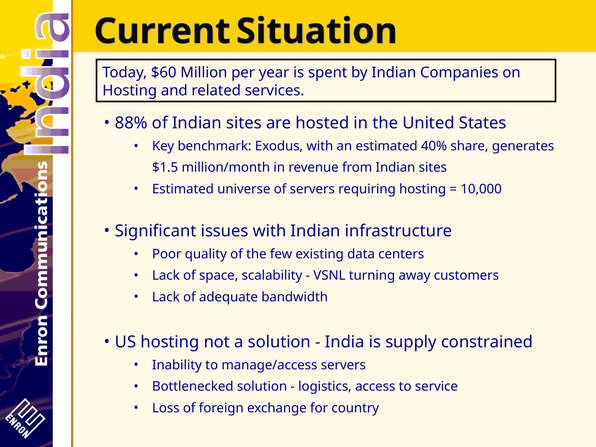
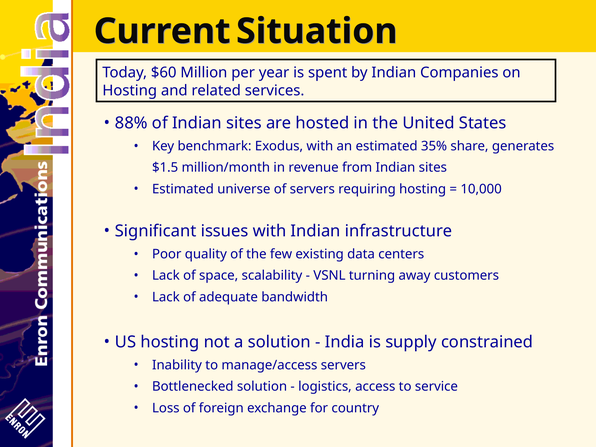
40%: 40% -> 35% (434, 146)
